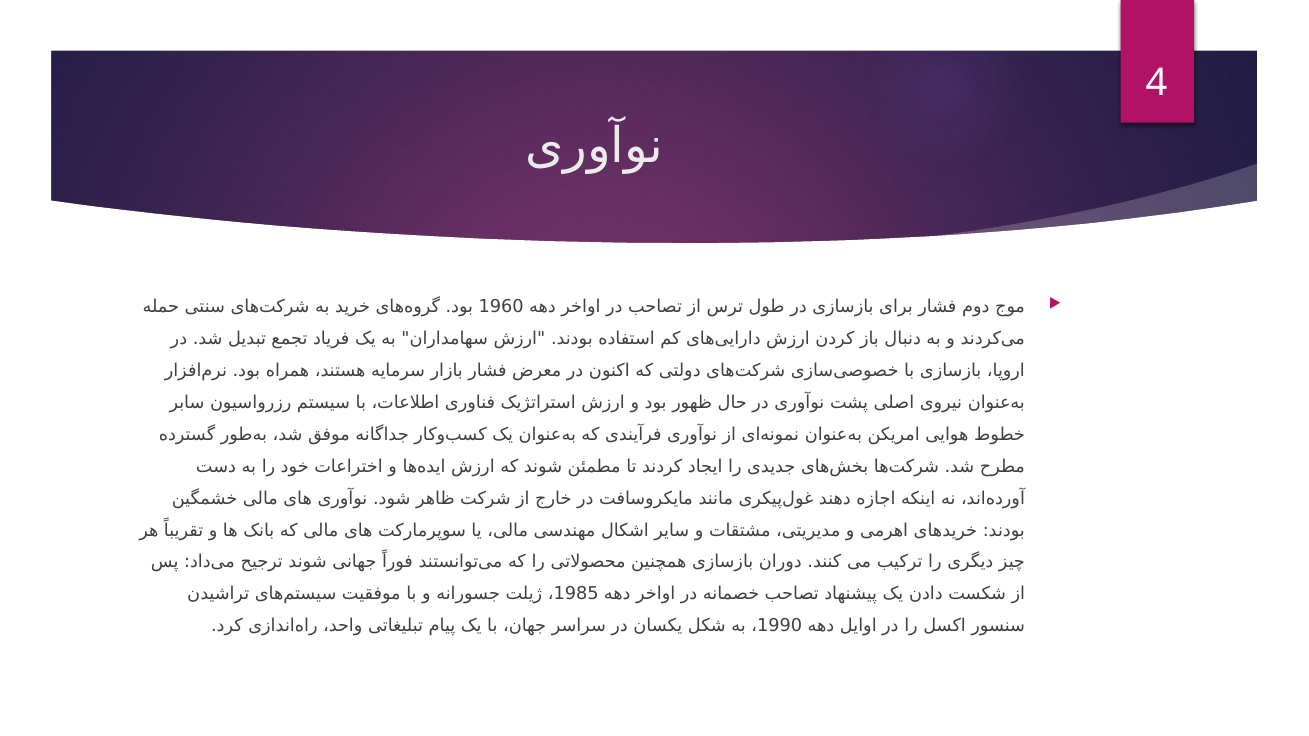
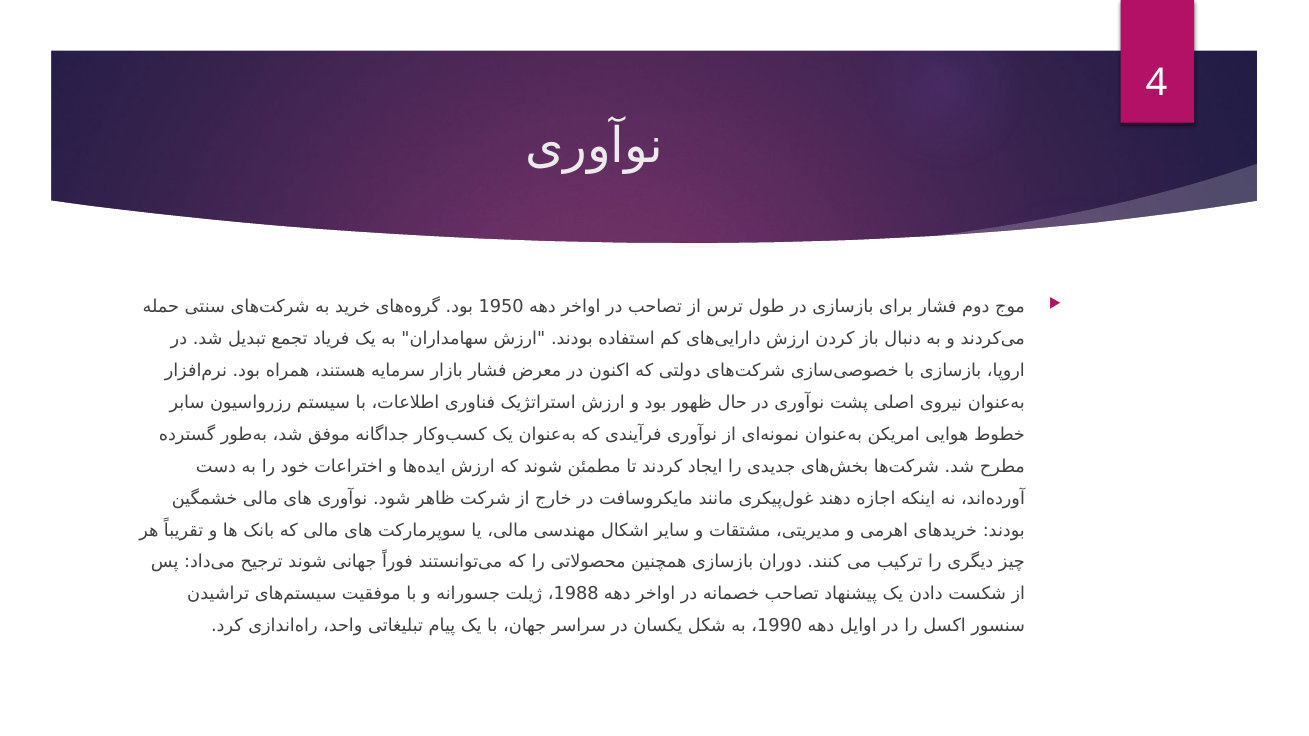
1960: 1960 -> 1950 (501, 307)
1985: 1985 -> 1988 (576, 594)
